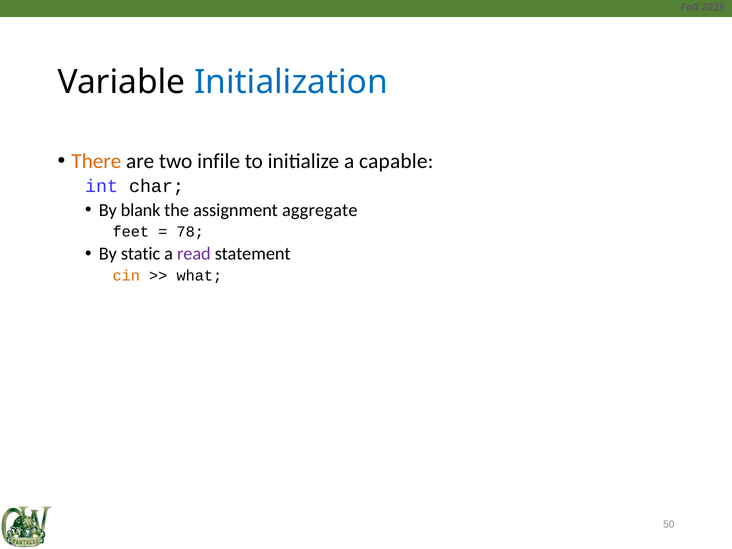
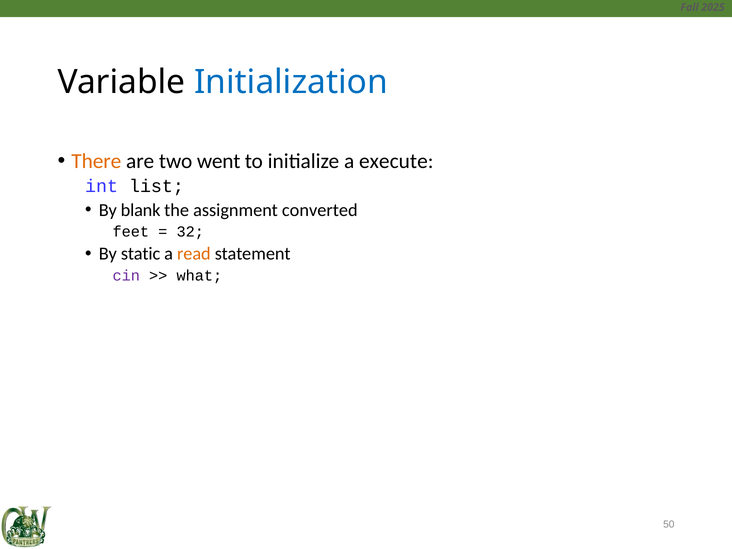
infile: infile -> went (219, 161)
capable: capable -> execute (396, 161)
char: char -> list (156, 186)
aggregate: aggregate -> converted (320, 210)
78: 78 -> 32 (190, 232)
read colour: purple -> orange (194, 254)
cin colour: orange -> purple (126, 276)
